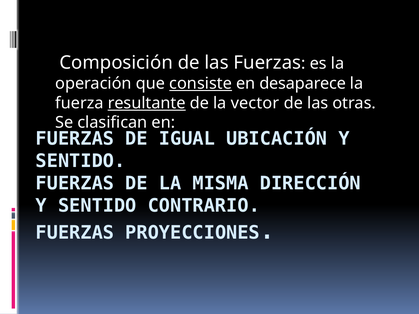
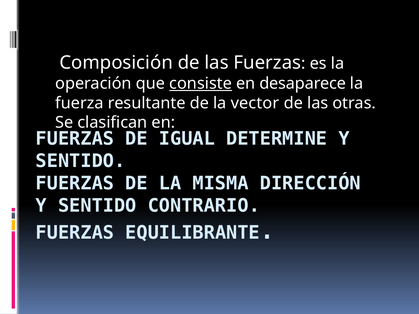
resultante underline: present -> none (147, 103)
UBICACIÓN: UBICACIÓN -> DETERMINE (277, 139)
PROYECCIONES: PROYECCIONES -> EQUILIBRANTE (193, 233)
